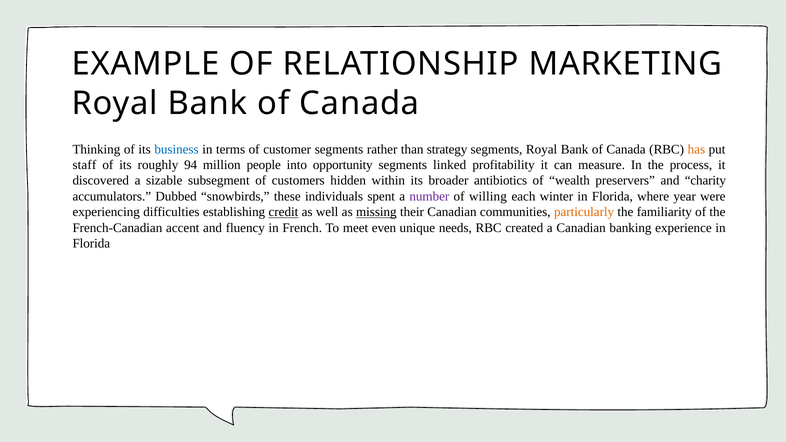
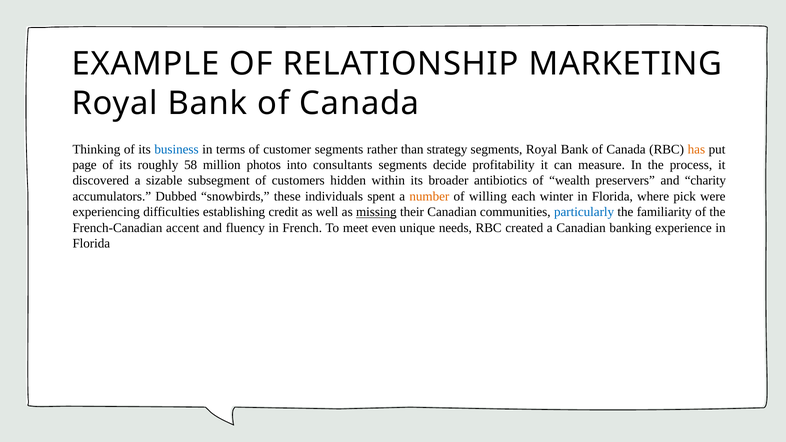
staff: staff -> page (85, 165)
94: 94 -> 58 (191, 165)
people: people -> photos (264, 165)
opportunity: opportunity -> consultants (343, 165)
linked: linked -> decide (450, 165)
number colour: purple -> orange (429, 196)
year: year -> pick (685, 196)
credit underline: present -> none (283, 212)
particularly colour: orange -> blue (584, 212)
